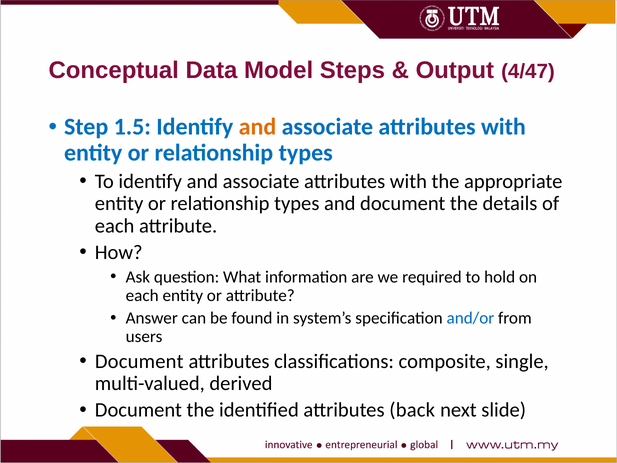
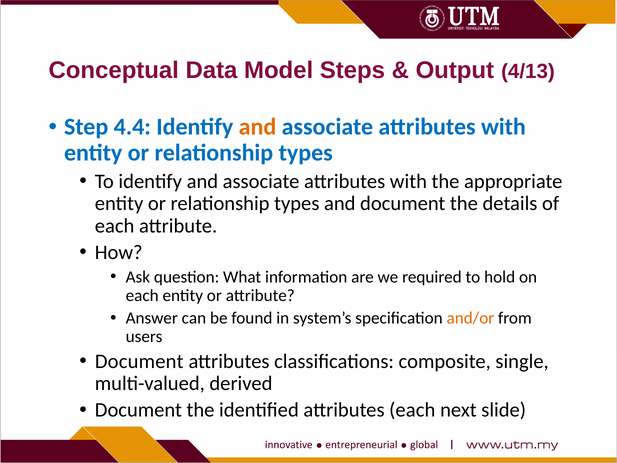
4/47: 4/47 -> 4/13 (528, 72)
1.5: 1.5 -> 4.4 (132, 127)
and/or colour: blue -> orange (470, 318)
attributes back: back -> each (412, 410)
